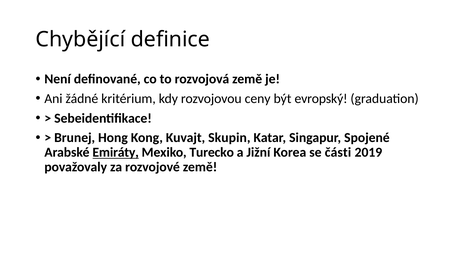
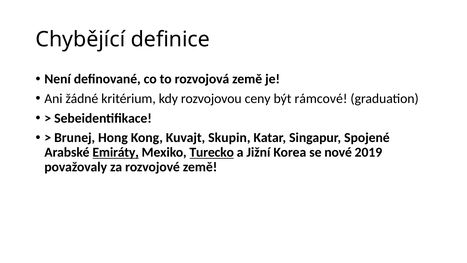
evropský: evropský -> rámcové (321, 98)
Turecko underline: none -> present (212, 152)
části: části -> nové (338, 152)
